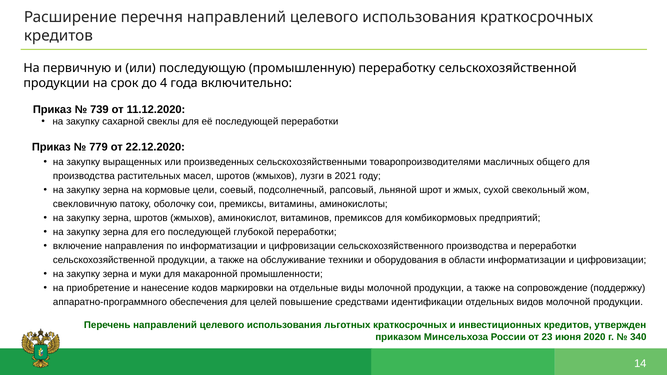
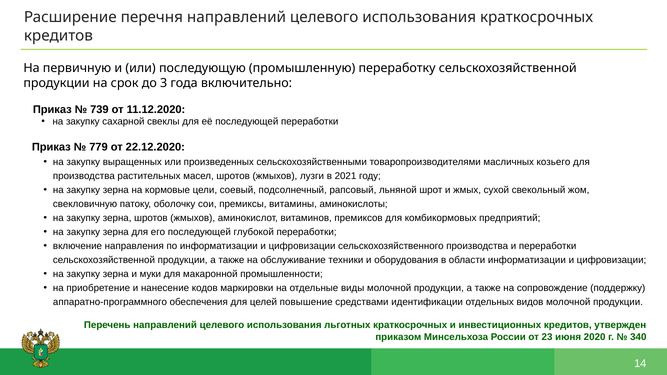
4: 4 -> 3 (164, 83)
общего: общего -> козьего (554, 162)
